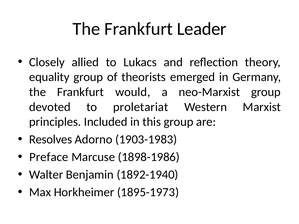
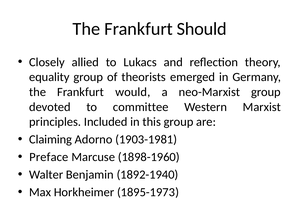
Leader: Leader -> Should (202, 29)
proletariat: proletariat -> committee (141, 107)
Resolves: Resolves -> Claiming (51, 140)
1903-1983: 1903-1983 -> 1903-1981 (146, 140)
1898-1986: 1898-1986 -> 1898-1960 (149, 157)
